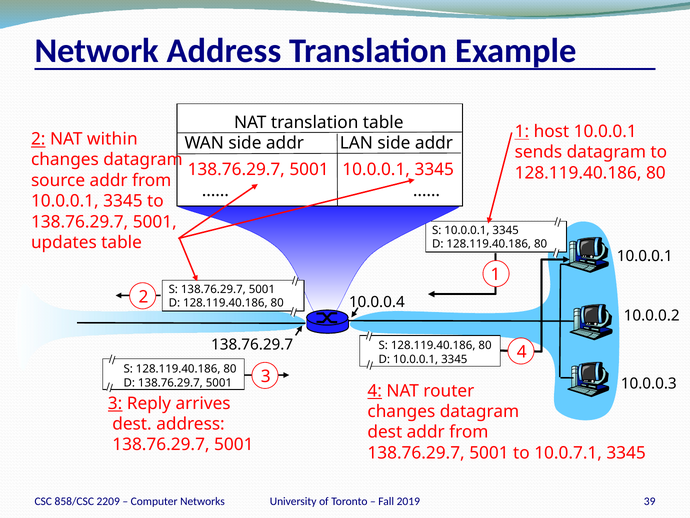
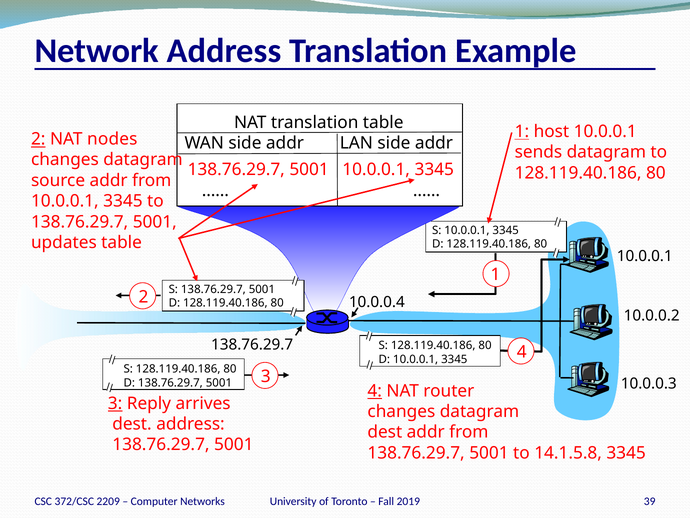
within: within -> nodes (112, 139)
10.0.7.1: 10.0.7.1 -> 14.1.5.8 (568, 453)
858/CSC: 858/CSC -> 372/CSC (74, 501)
